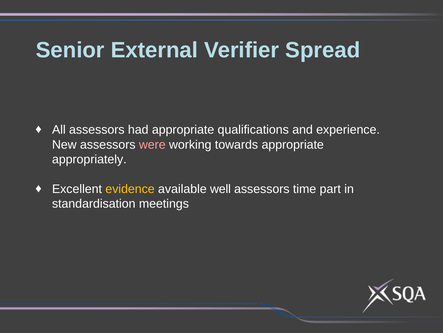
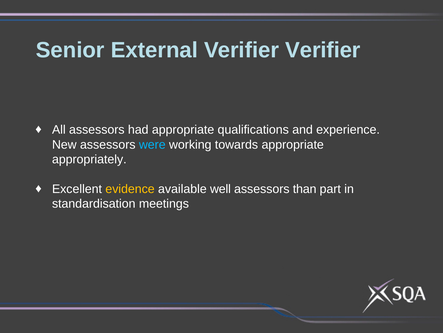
Verifier Spread: Spread -> Verifier (323, 50)
were colour: pink -> light blue (152, 144)
time: time -> than (305, 189)
